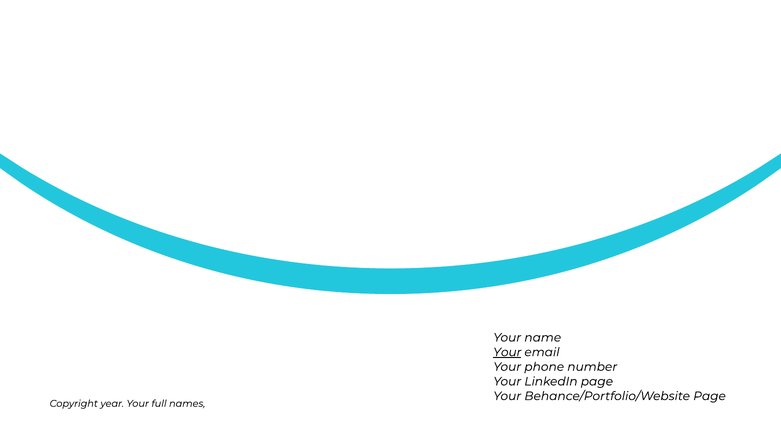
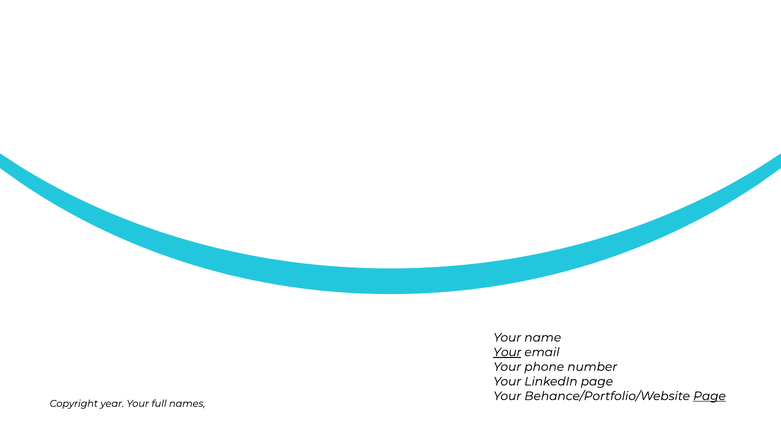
Page underline: none -> present (710, 396)
